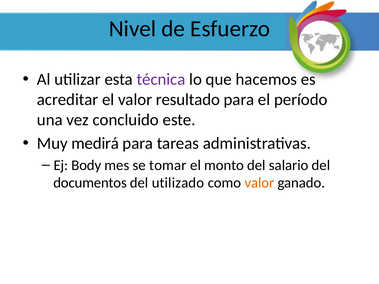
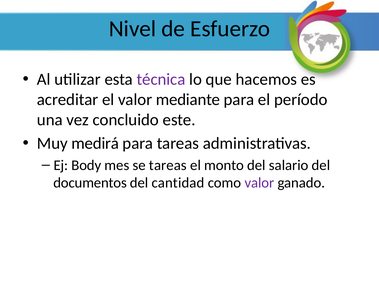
resultado: resultado -> mediante (188, 100)
se tomar: tomar -> tareas (168, 165)
utilizado: utilizado -> cantidad (178, 183)
valor colour: orange -> purple (259, 183)
